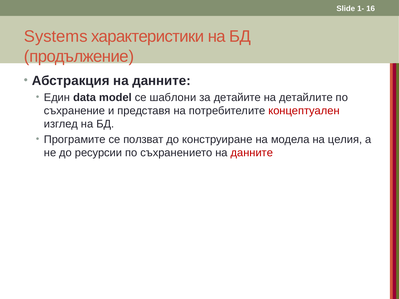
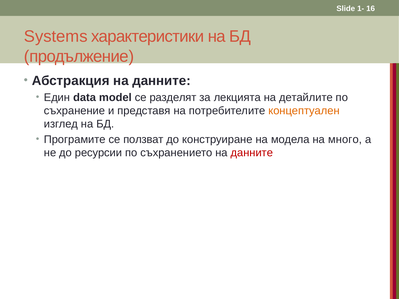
шаблони: шаблони -> разделят (173, 97)
детайите: детайите -> лекцията (237, 97)
концептуален colour: red -> orange (304, 111)
целия: целия -> много (345, 140)
